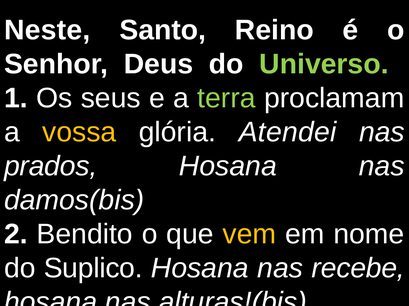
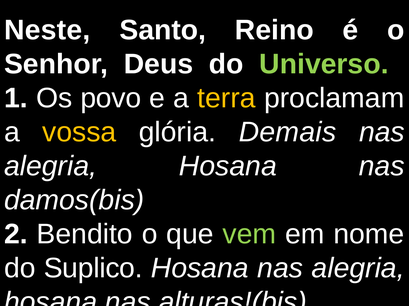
seus: seus -> povo (111, 98)
terra colour: light green -> yellow (226, 98)
Atendei: Atendei -> Demais (288, 133)
prados: prados -> alegria (51, 167)
vem colour: yellow -> light green (249, 235)
Hosana nas recebe: recebe -> alegria (358, 269)
